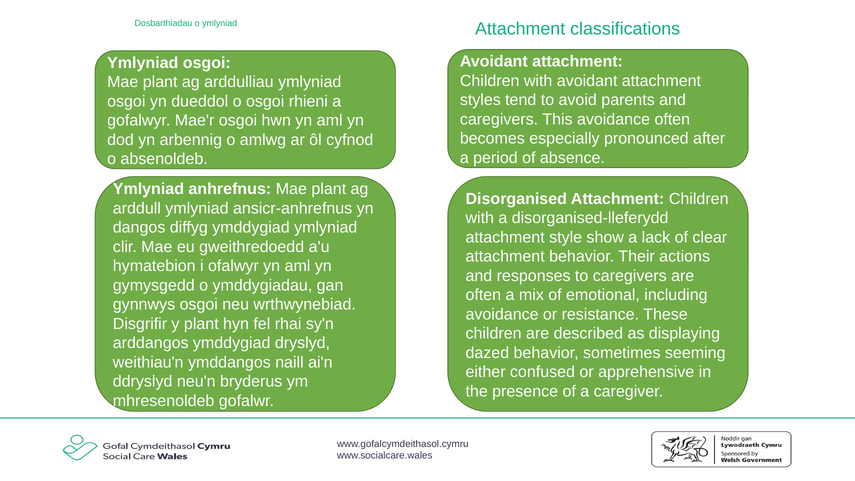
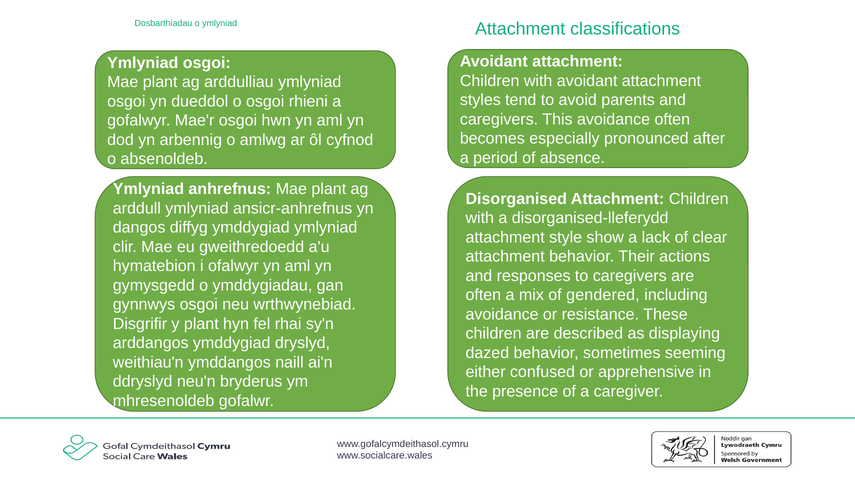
emotional: emotional -> gendered (603, 295)
